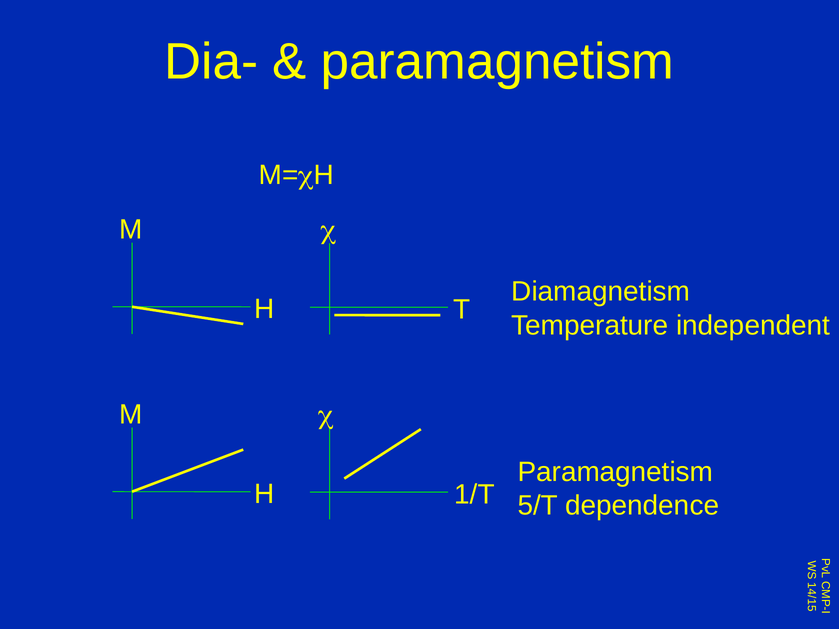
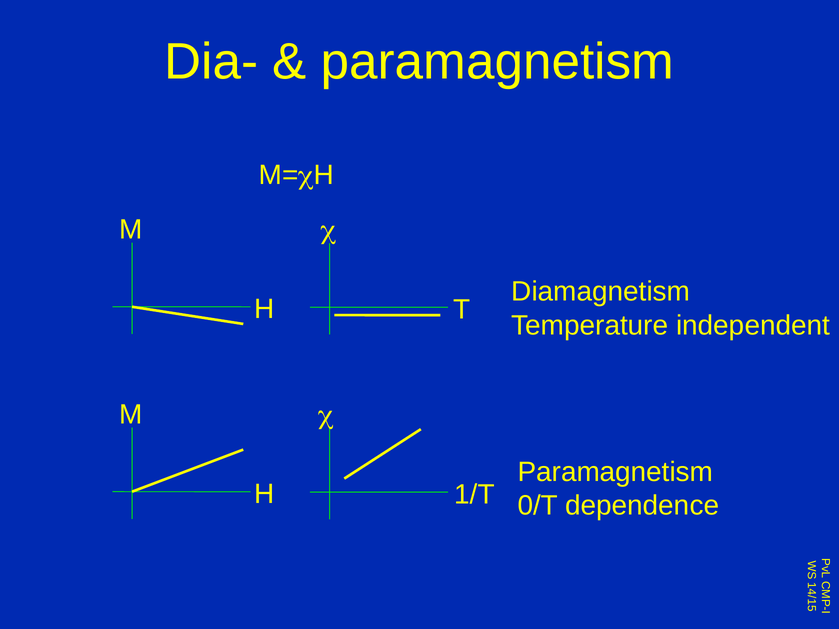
5/T: 5/T -> 0/T (538, 506)
